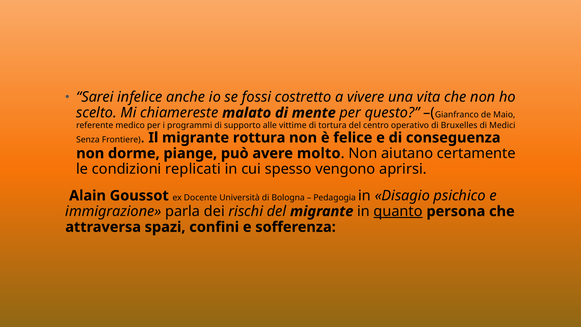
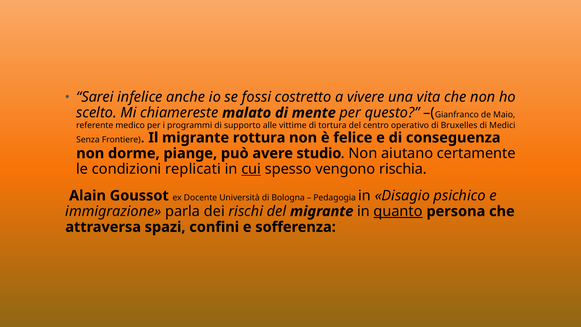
molto: molto -> studio (319, 153)
cui underline: none -> present (251, 169)
aprirsi: aprirsi -> rischia (403, 169)
